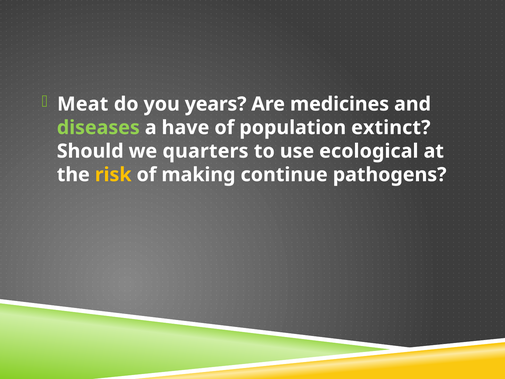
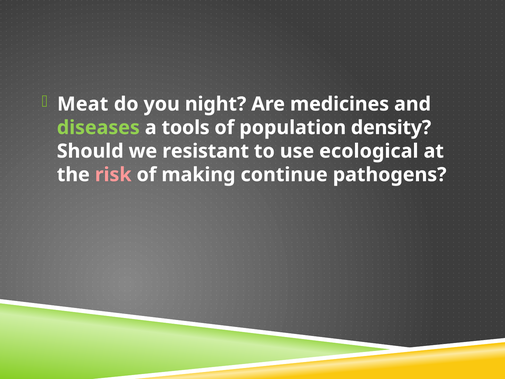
years: years -> night (216, 104)
have: have -> tools (186, 128)
extinct: extinct -> density (391, 128)
quarters: quarters -> resistant (206, 151)
risk colour: yellow -> pink (113, 175)
